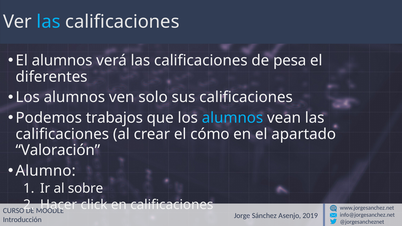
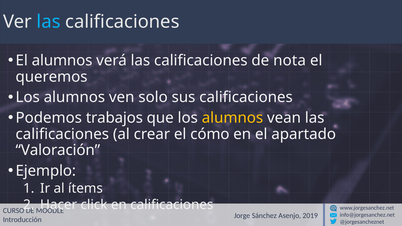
pesa: pesa -> nota (290, 61)
diferentes: diferentes -> queremos (52, 77)
alumnos colour: light blue -> yellow (232, 118)
Alumno: Alumno -> Ejemplo (46, 171)
sobre: sobre -> ítems (85, 188)
